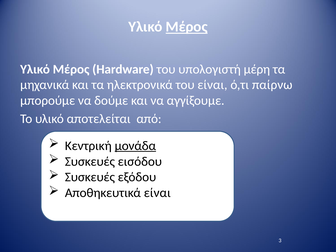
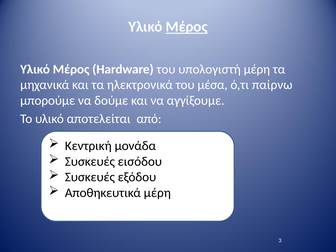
του είναι: είναι -> μέσα (213, 85)
μονάδα underline: present -> none (135, 146)
Αποθηκευτικά είναι: είναι -> μέρη (157, 193)
